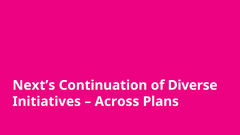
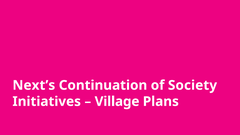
Diverse: Diverse -> Society (192, 85)
Across: Across -> Village (117, 101)
